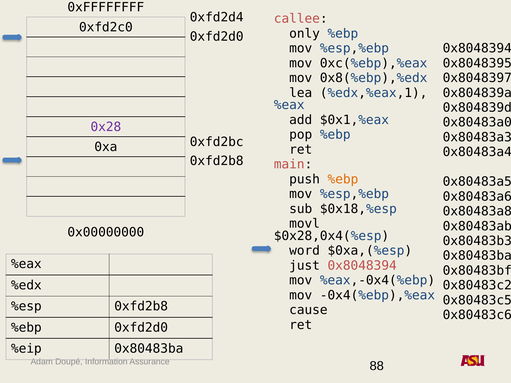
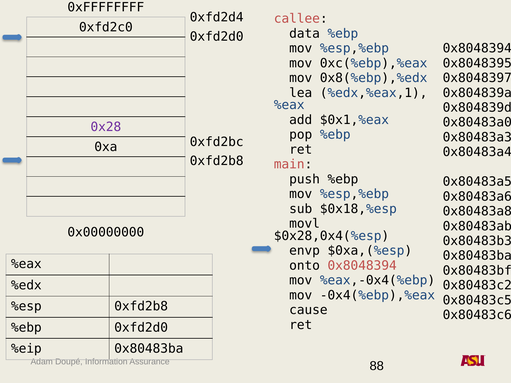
only: only -> data (305, 34)
%ebp colour: orange -> black (343, 179)
word: word -> envp (305, 251)
just: just -> onto (305, 266)
